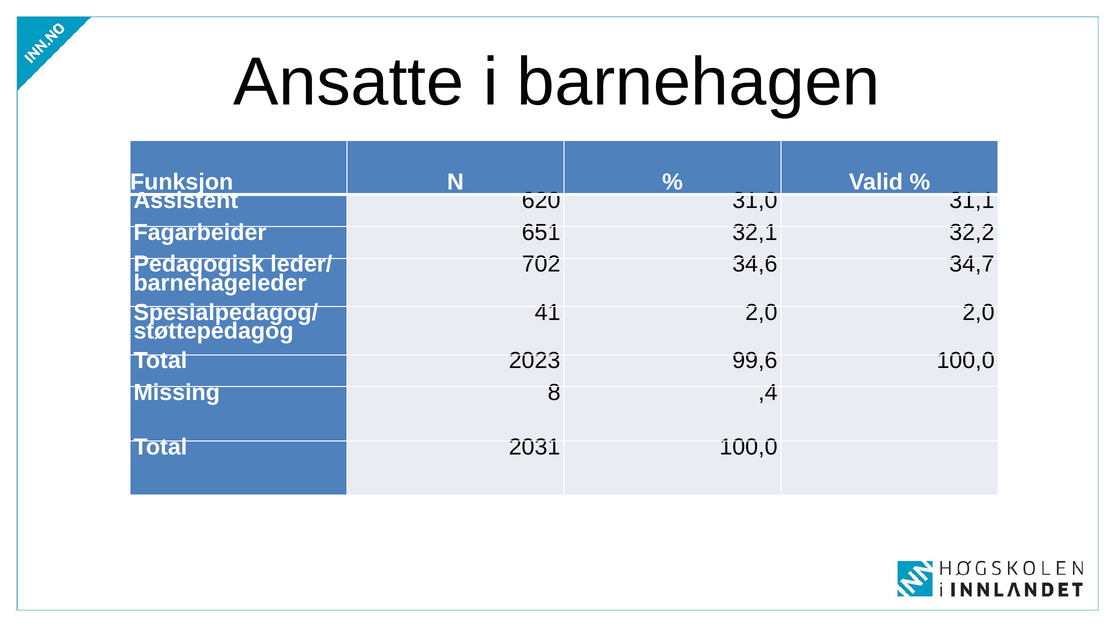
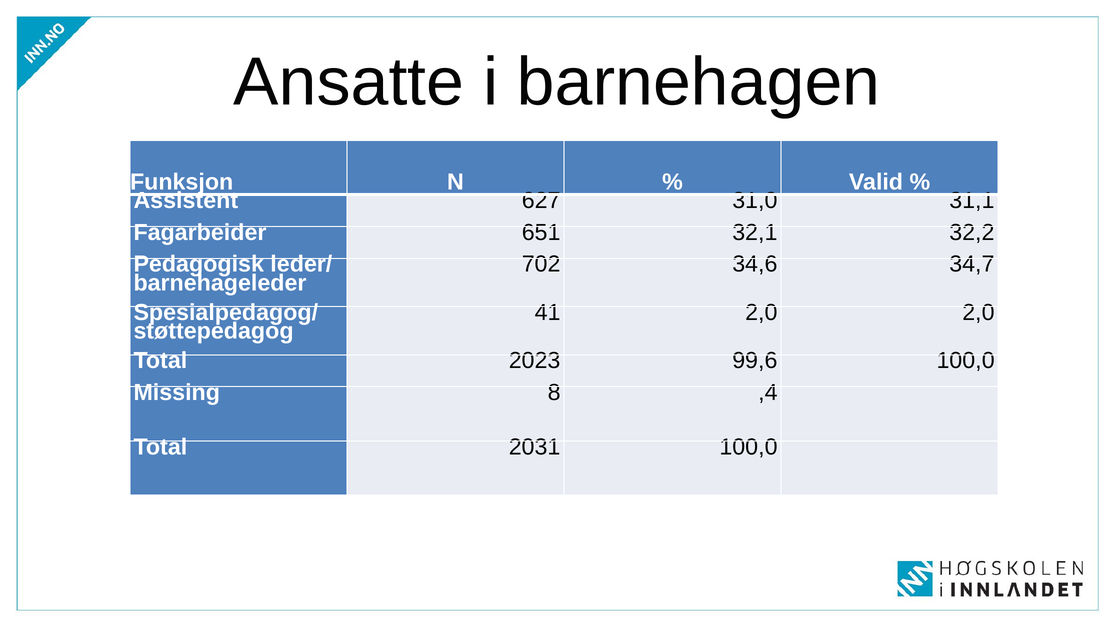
620: 620 -> 627 (541, 201)
